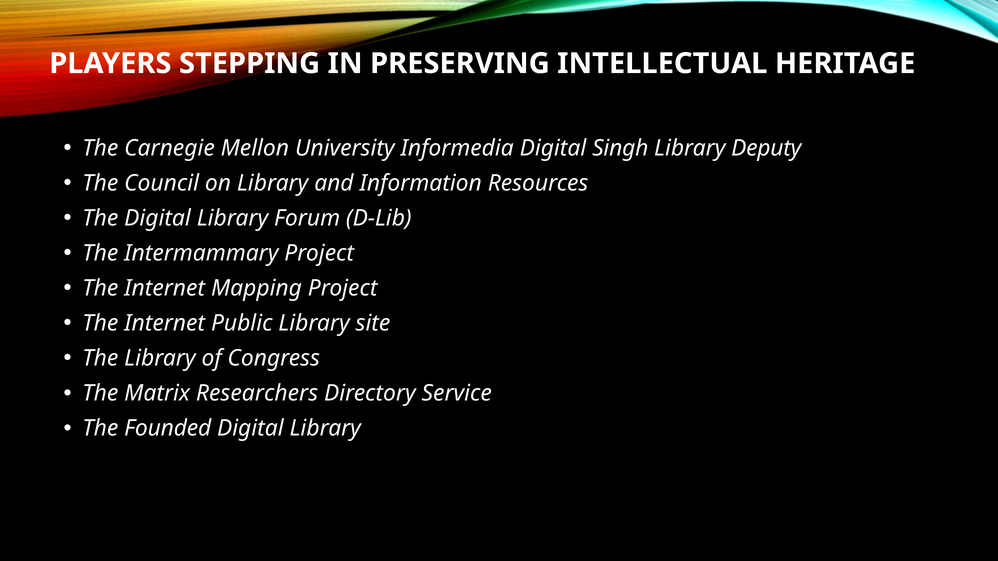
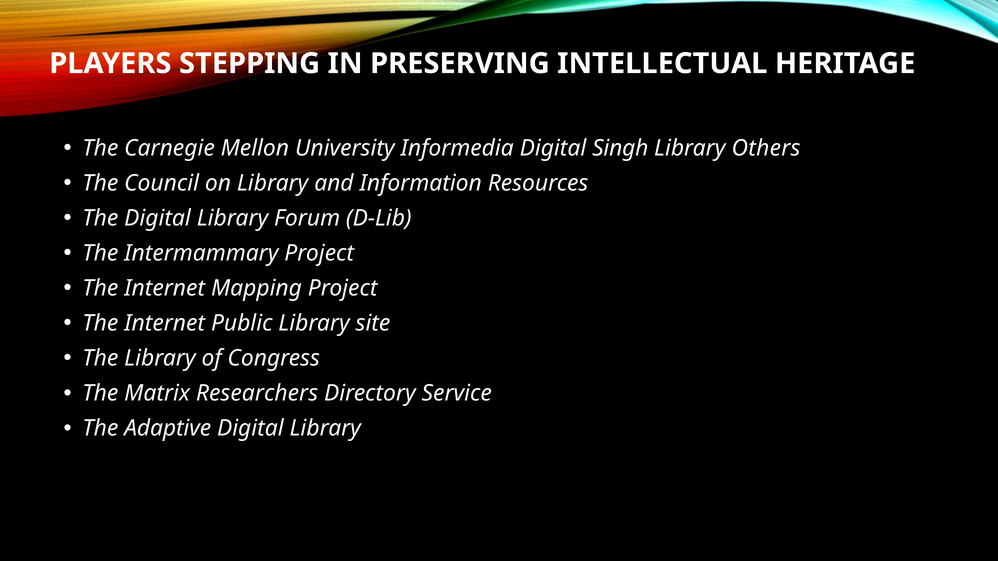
Deputy: Deputy -> Others (766, 148)
Founded: Founded -> Adaptive (168, 429)
